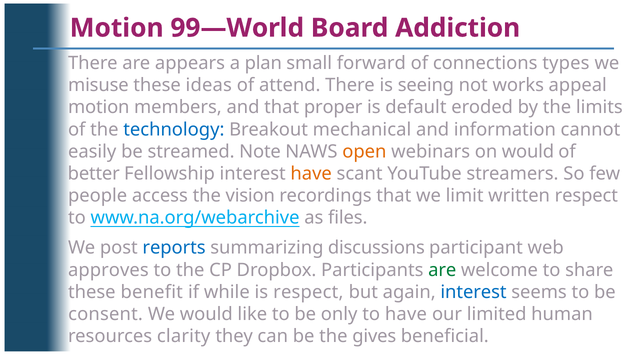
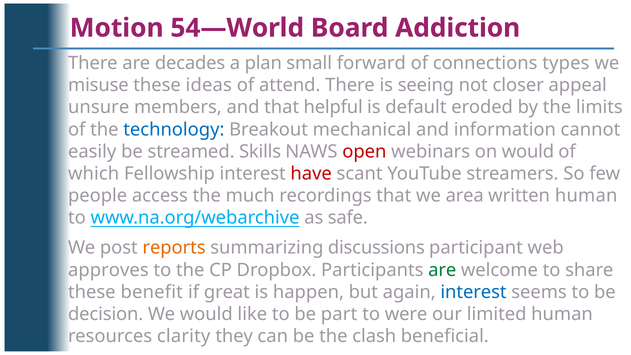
99—World: 99—World -> 54—World (237, 28)
appears: appears -> decades (190, 63)
works: works -> closer (518, 85)
motion: motion -> unsure (99, 107)
proper: proper -> helpful (333, 107)
Note: Note -> Skills (260, 152)
open colour: orange -> red (364, 152)
better: better -> which (94, 174)
have colour: orange -> red (311, 174)
vision: vision -> much (250, 196)
limit: limit -> area (465, 196)
written respect: respect -> human (586, 196)
files: files -> safe (348, 218)
reports colour: blue -> orange (174, 248)
while: while -> great (227, 292)
is respect: respect -> happen (308, 292)
consent: consent -> decision (106, 314)
only: only -> part (339, 314)
to have: have -> were (406, 314)
gives: gives -> clash (374, 336)
